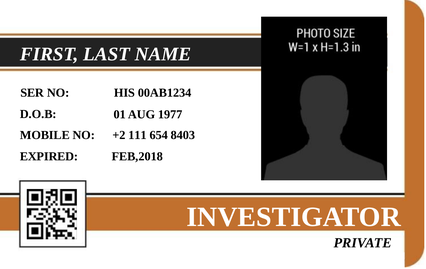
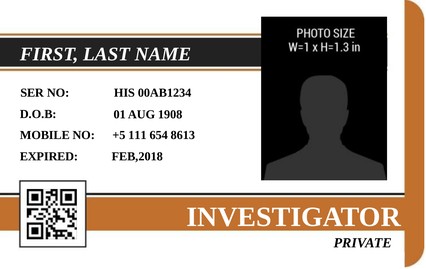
1977: 1977 -> 1908 (170, 114)
+2: +2 -> +5 (119, 135)
8403: 8403 -> 8613 (183, 135)
